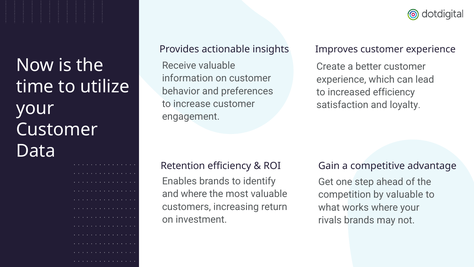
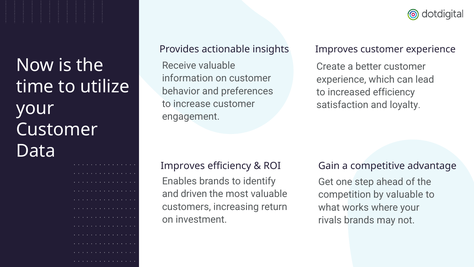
Retention: Retention -> Improves (183, 166)
and where: where -> driven (194, 194)
